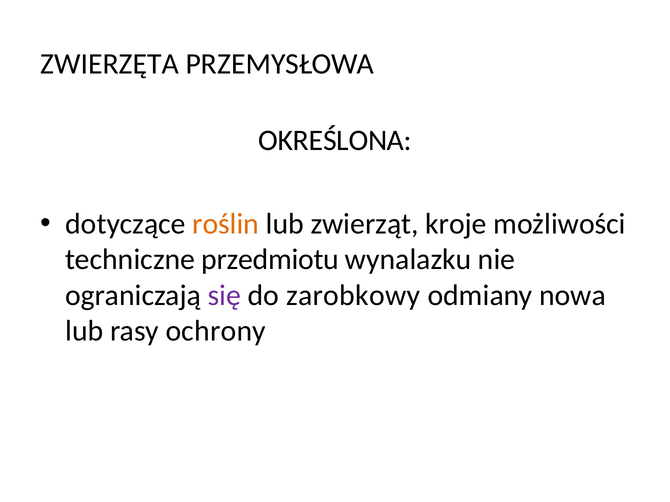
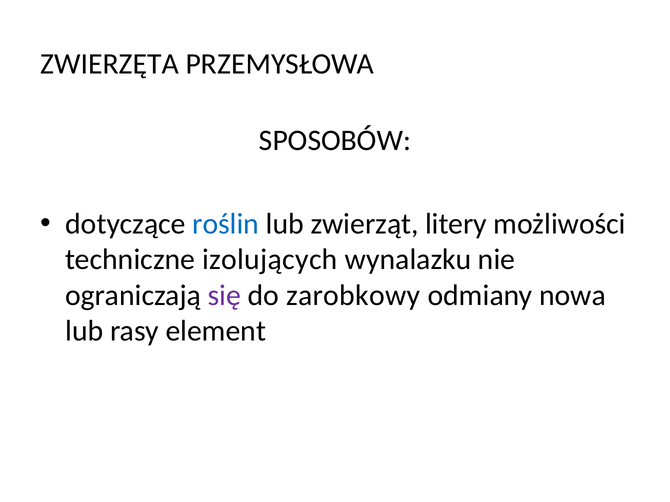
OKREŚLONA: OKREŚLONA -> SPOSOBÓW (335, 141)
roślin colour: orange -> blue (226, 224)
kroje: kroje -> litery (456, 224)
przedmiotu: przedmiotu -> izolujących (270, 260)
ochrony: ochrony -> element (216, 331)
